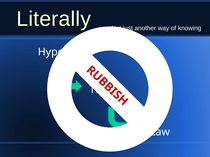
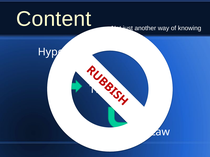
Literally: Literally -> Content (54, 19)
